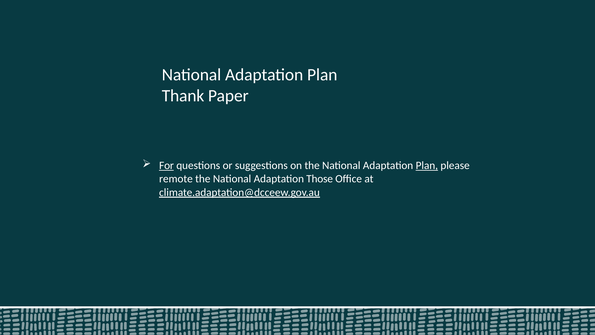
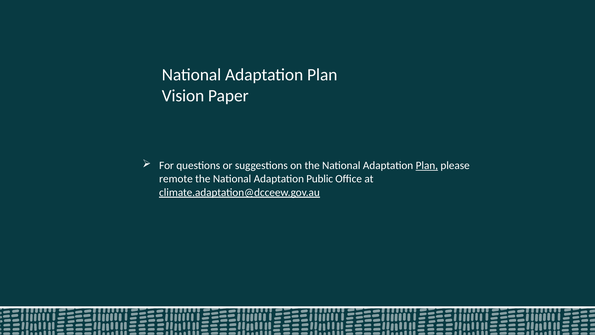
Thank: Thank -> Vision (183, 96)
For underline: present -> none (167, 165)
Those: Those -> Public (320, 179)
